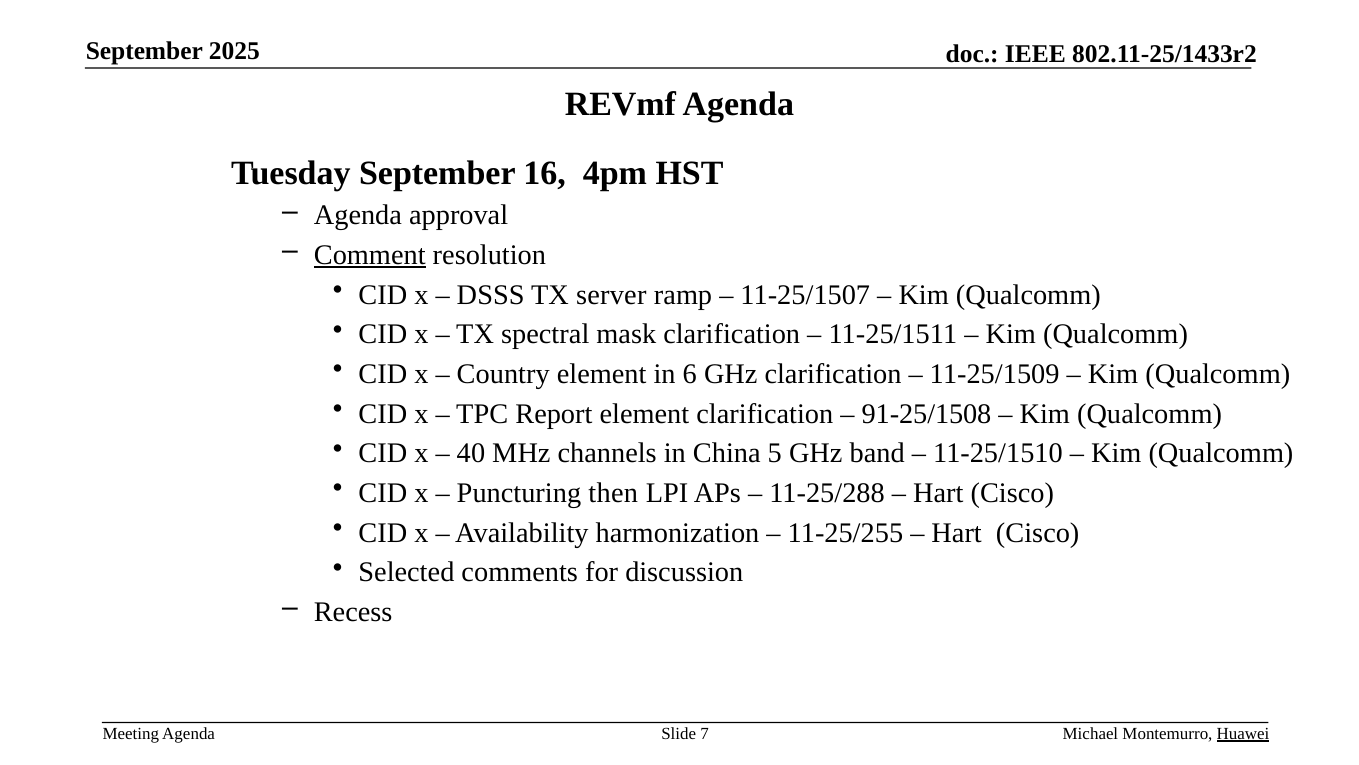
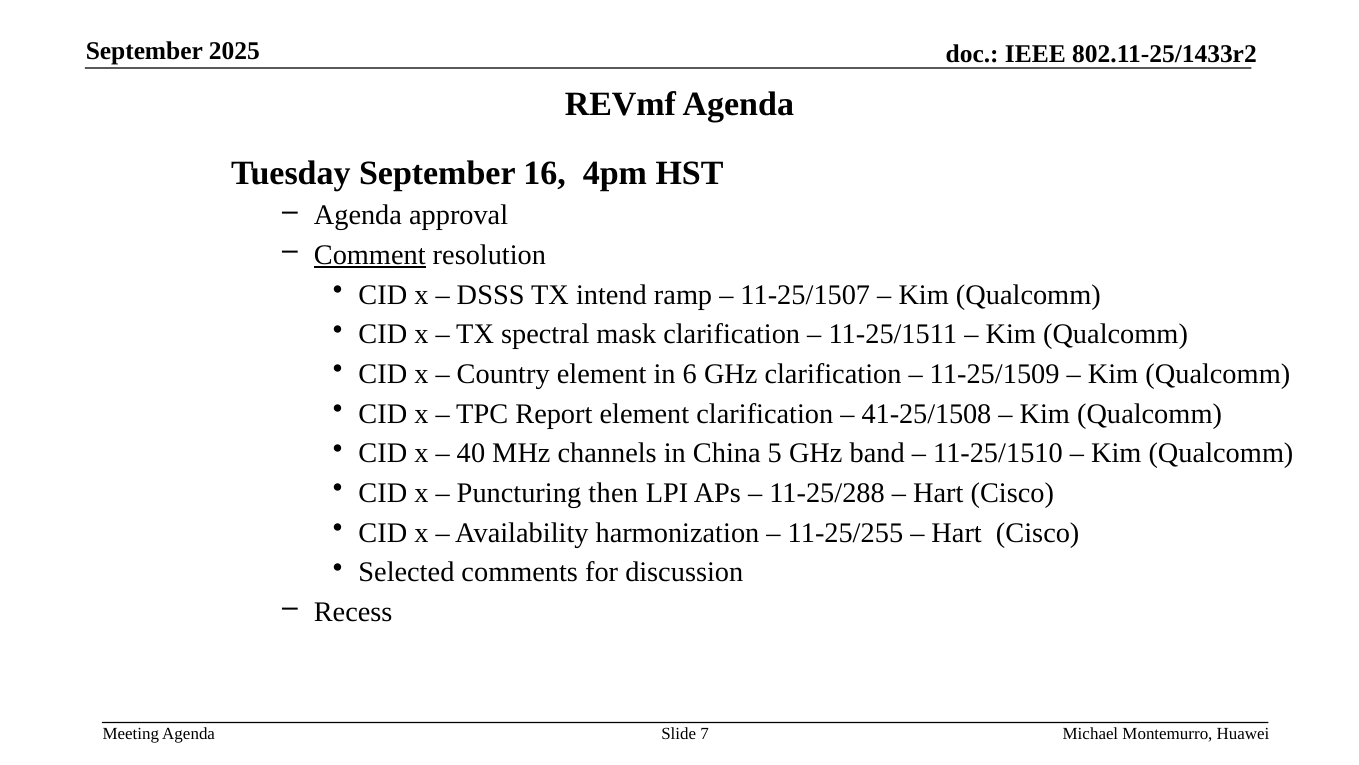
server: server -> intend (611, 295)
91-25/1508: 91-25/1508 -> 41-25/1508 (927, 414)
Huawei underline: present -> none (1243, 733)
